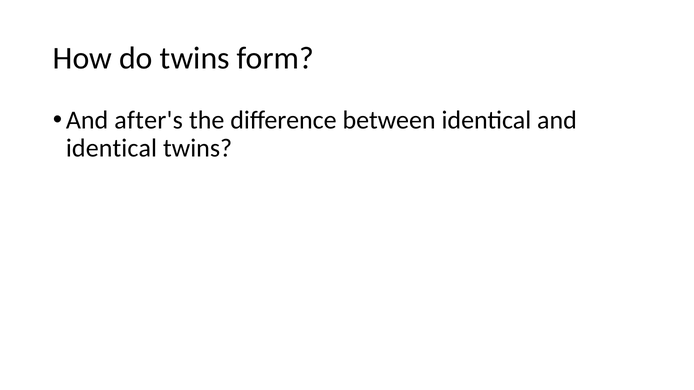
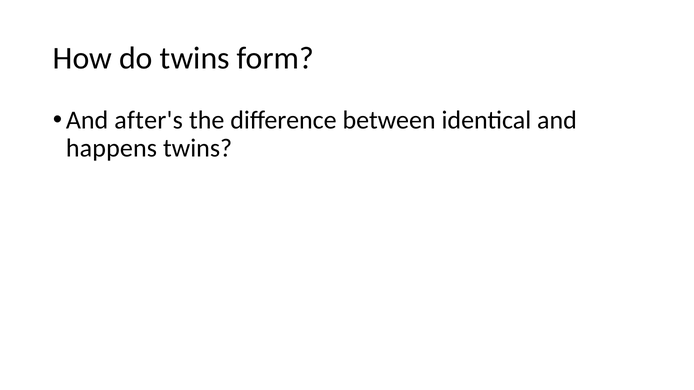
identical: identical -> happens (111, 149)
